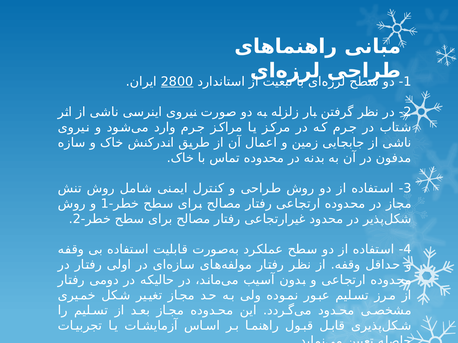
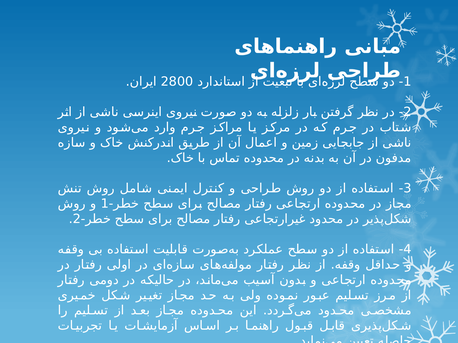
2800 underline: present -> none (177, 82)
